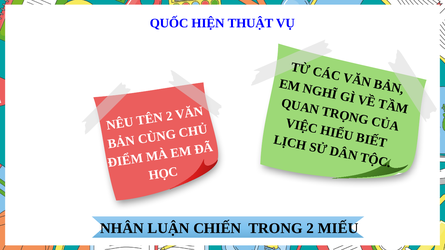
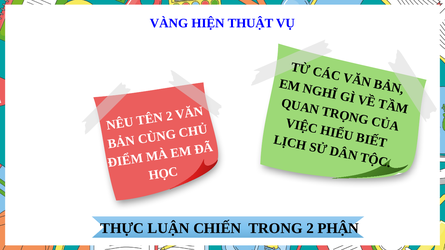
QUỐC: QUỐC -> VÀNG (169, 23)
NHÂN: NHÂN -> THỰC (122, 228)
MIẾU: MIẾU -> PHẬN (338, 228)
